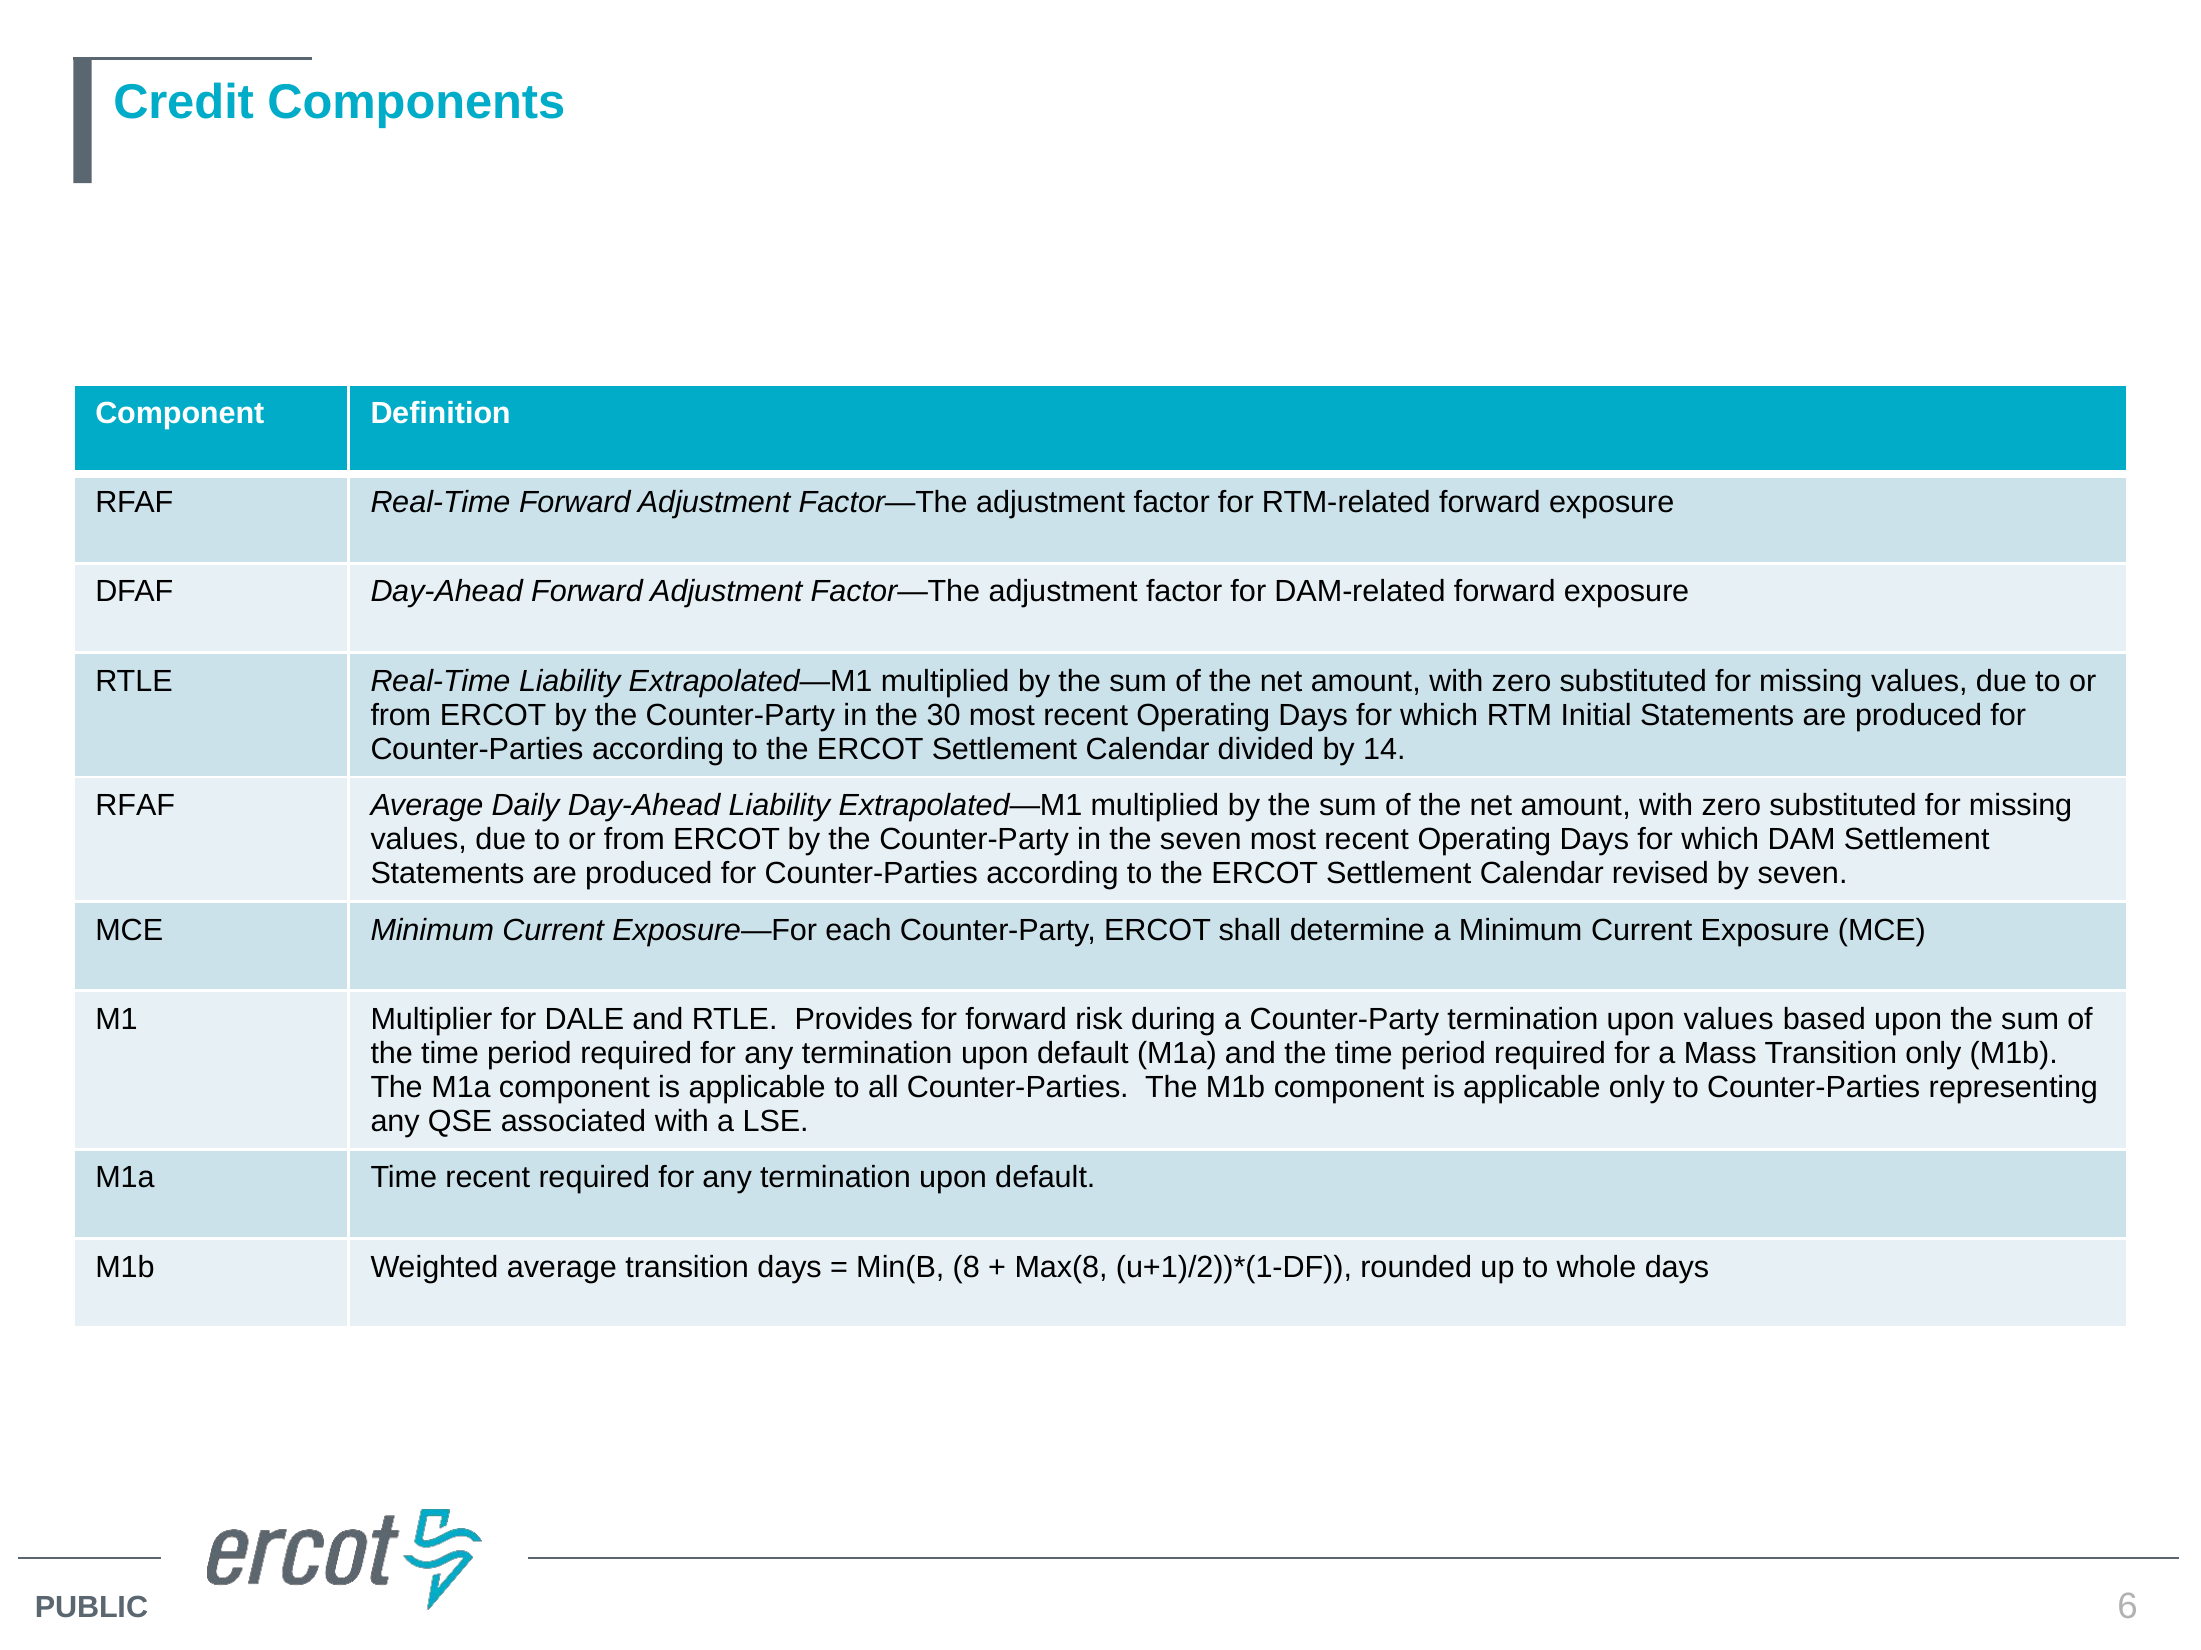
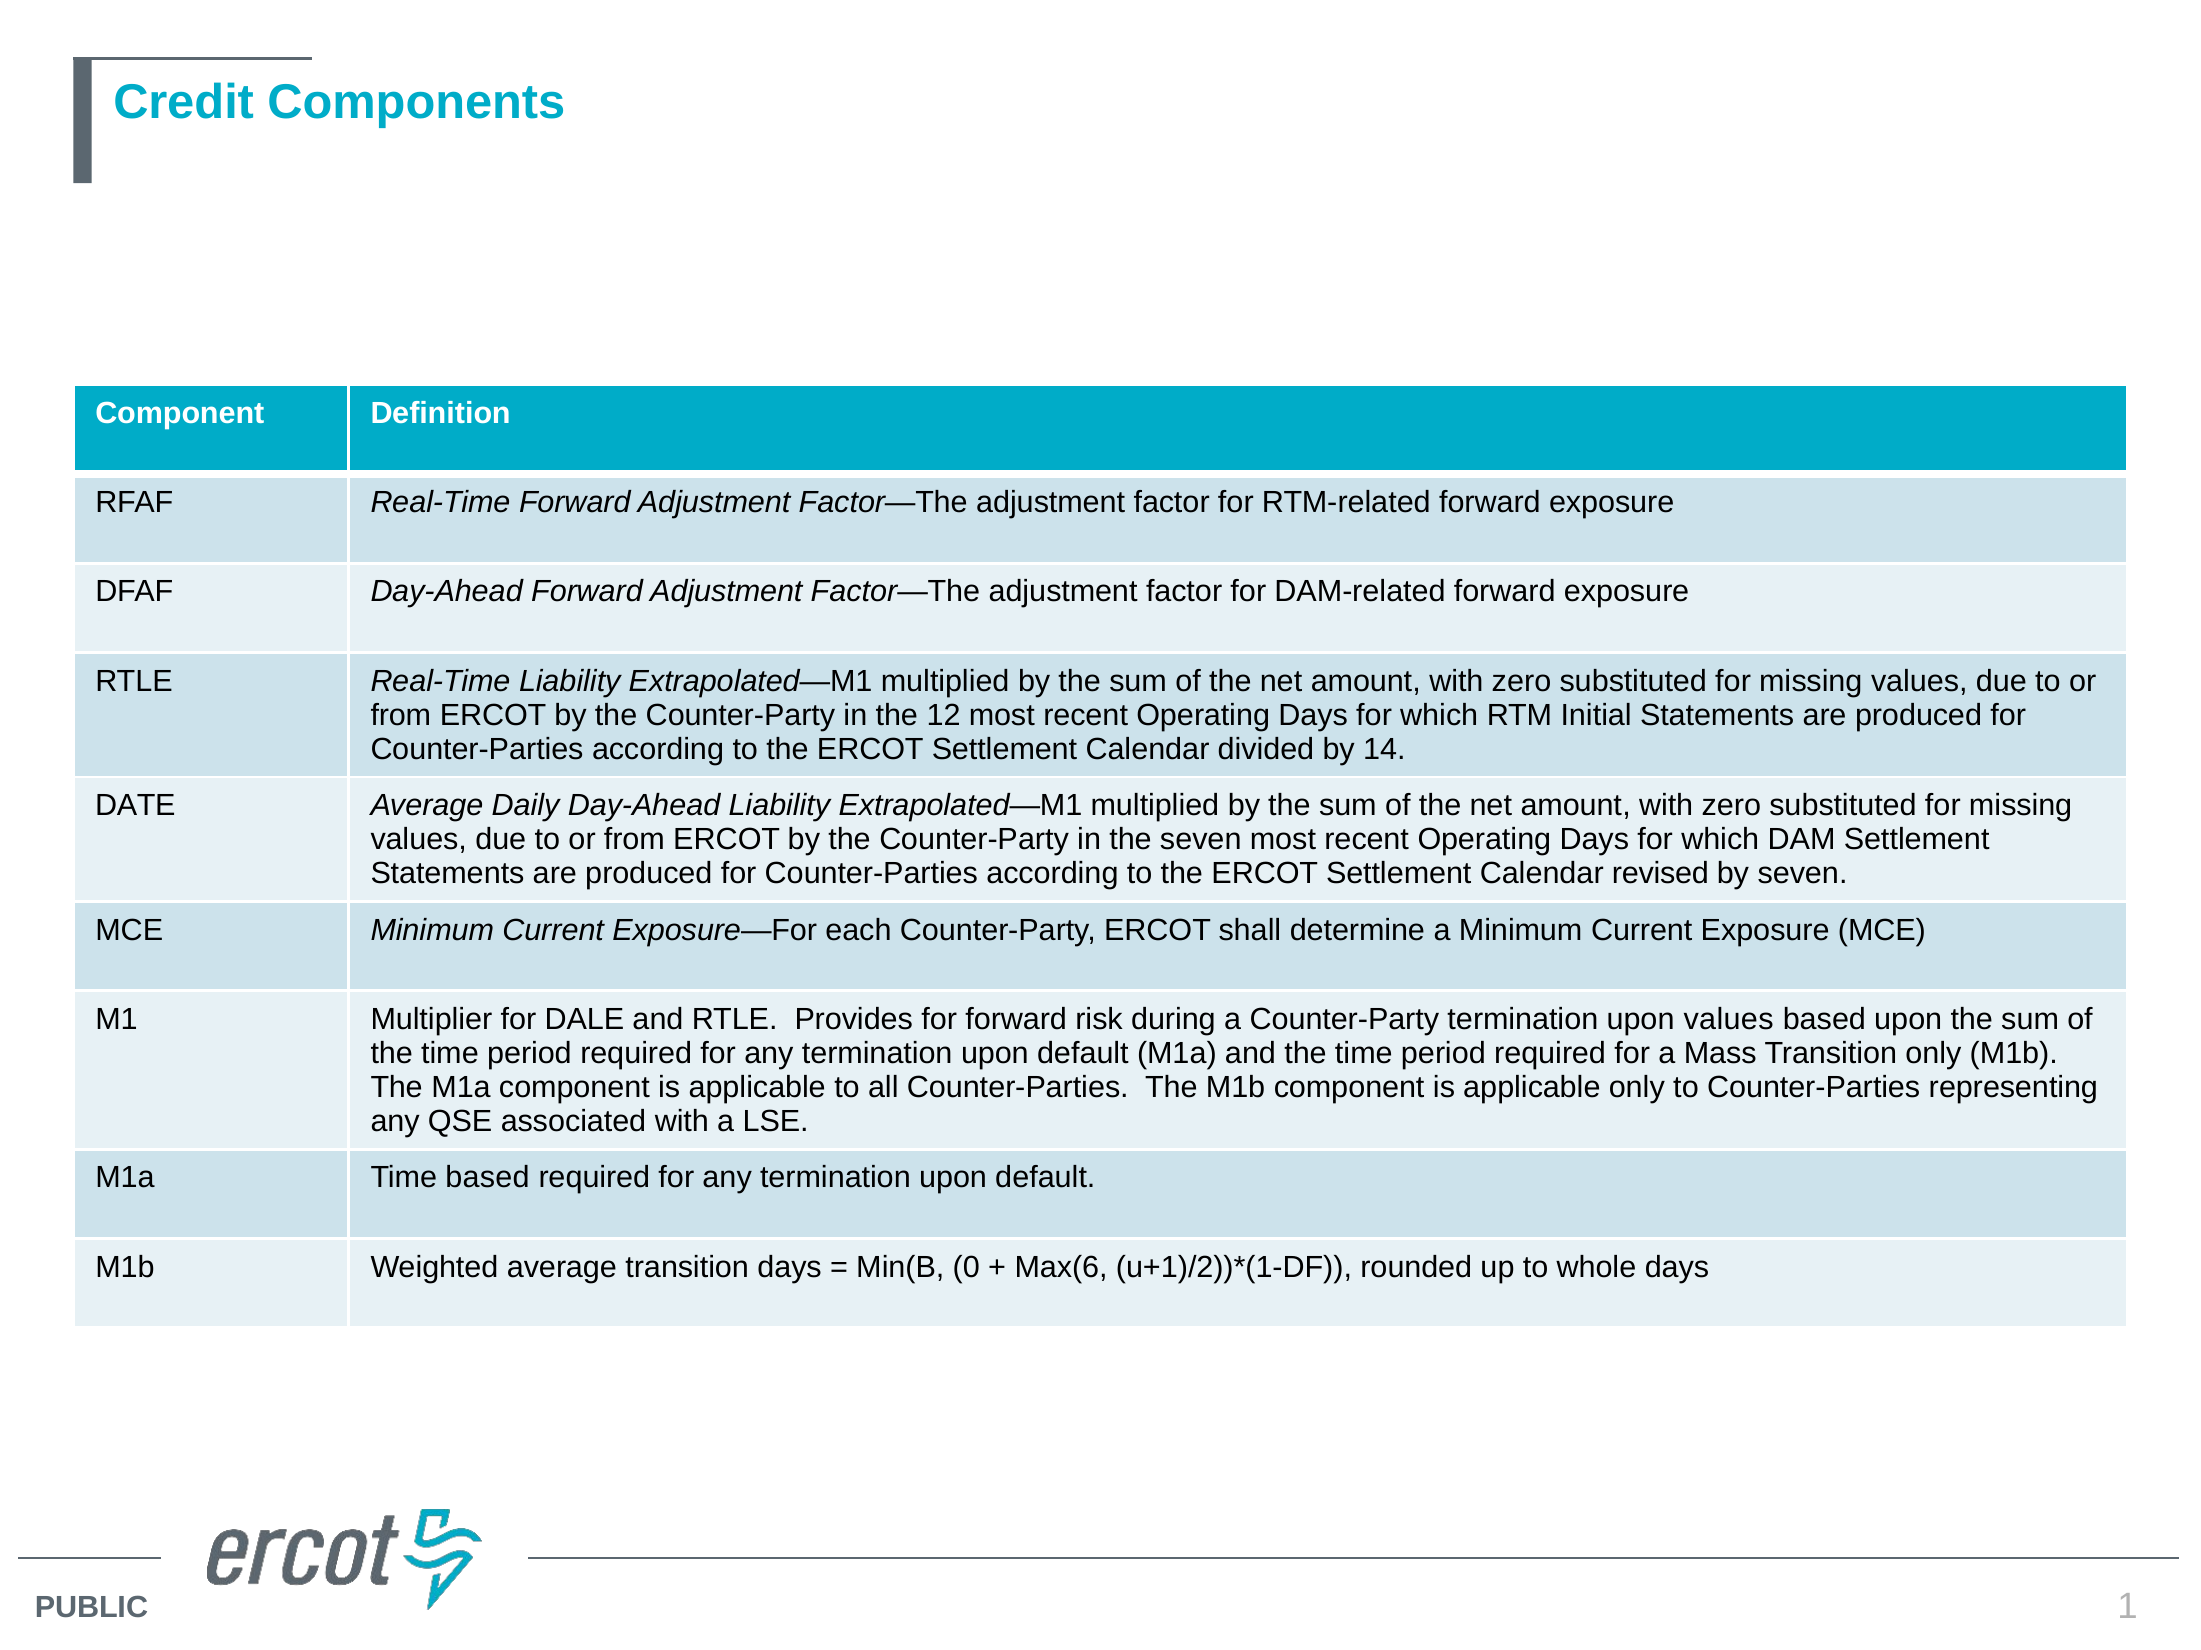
30: 30 -> 12 (944, 716)
RFAF: RFAF -> DATE (135, 806)
Time recent: recent -> based (488, 1178)
8: 8 -> 0 (966, 1268)
Max(8: Max(8 -> Max(6 (1061, 1268)
6: 6 -> 1 (2128, 1607)
